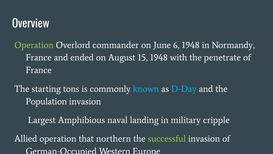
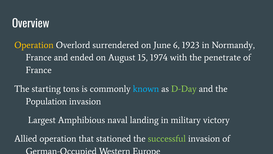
Operation colour: light green -> yellow (34, 45)
commander: commander -> surrendered (116, 45)
6 1948: 1948 -> 1923 (191, 45)
15 1948: 1948 -> 1974 (159, 57)
D-Day colour: light blue -> light green (184, 89)
cripple: cripple -> victory (216, 120)
northern: northern -> stationed (114, 138)
